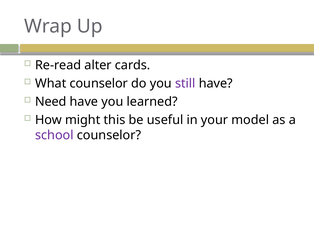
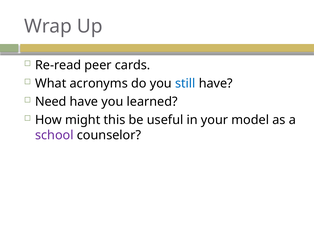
alter: alter -> peer (98, 65)
What counselor: counselor -> acronyms (99, 83)
still colour: purple -> blue (185, 83)
